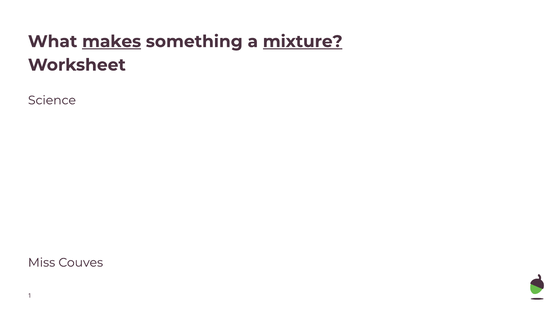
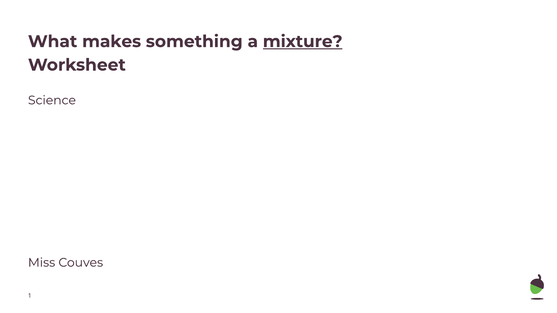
makes underline: present -> none (112, 42)
